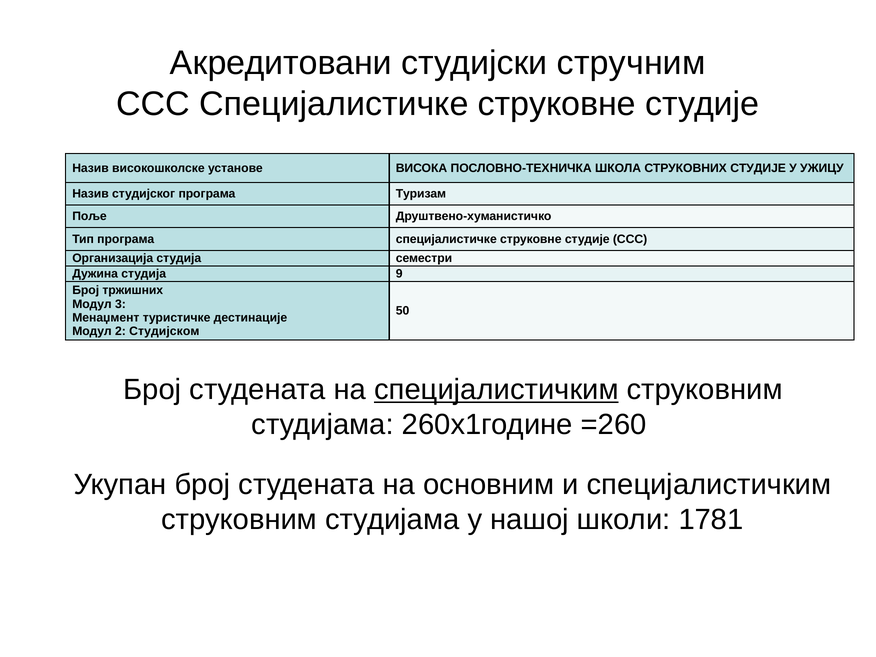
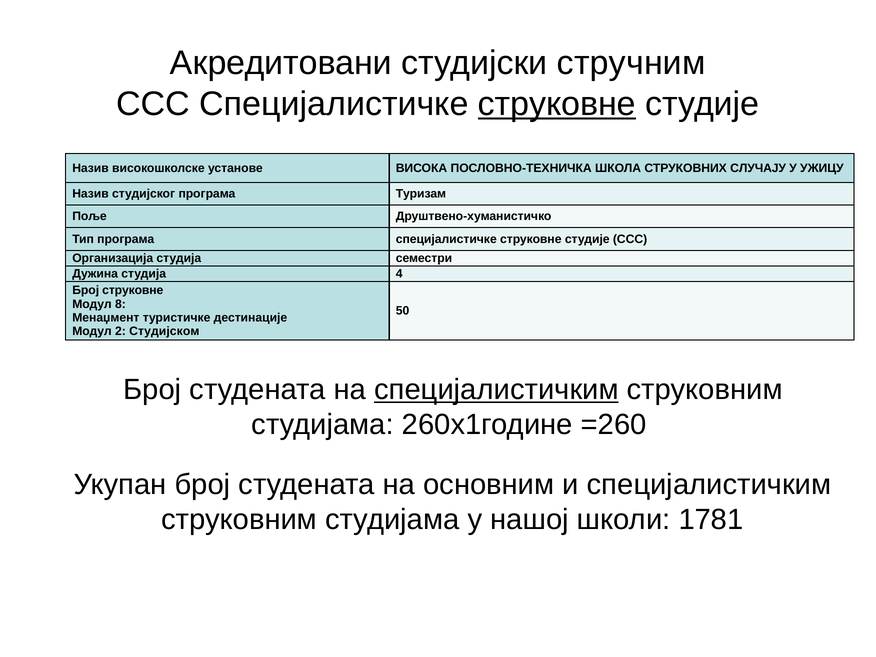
струковне underline: none -> present (557, 104)
СТРУКОВНИХ СТУДИЈЕ: СТУДИЈЕ -> СЛУЧАЈУ (758, 168)
9: 9 -> 4 (399, 274)
Број тржишних: тржишних -> струковне (133, 290)
3: 3 -> 8 (120, 304)
